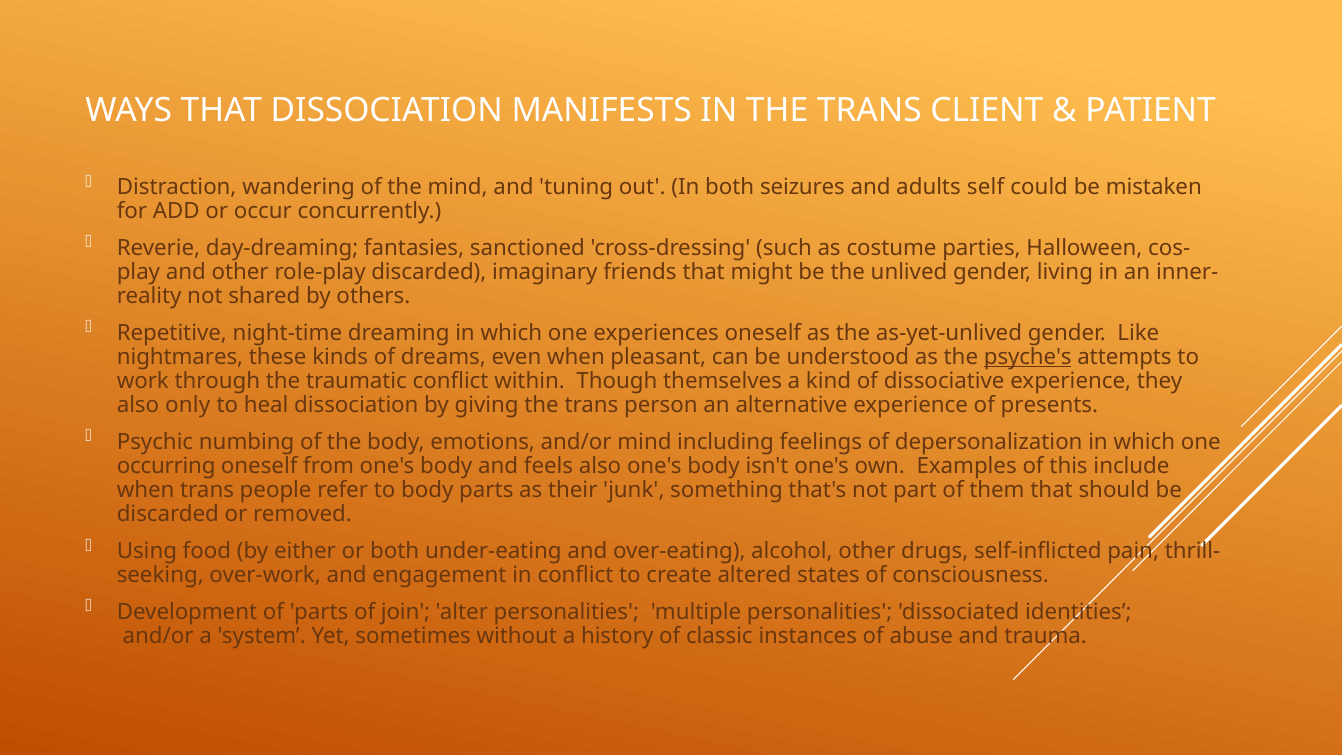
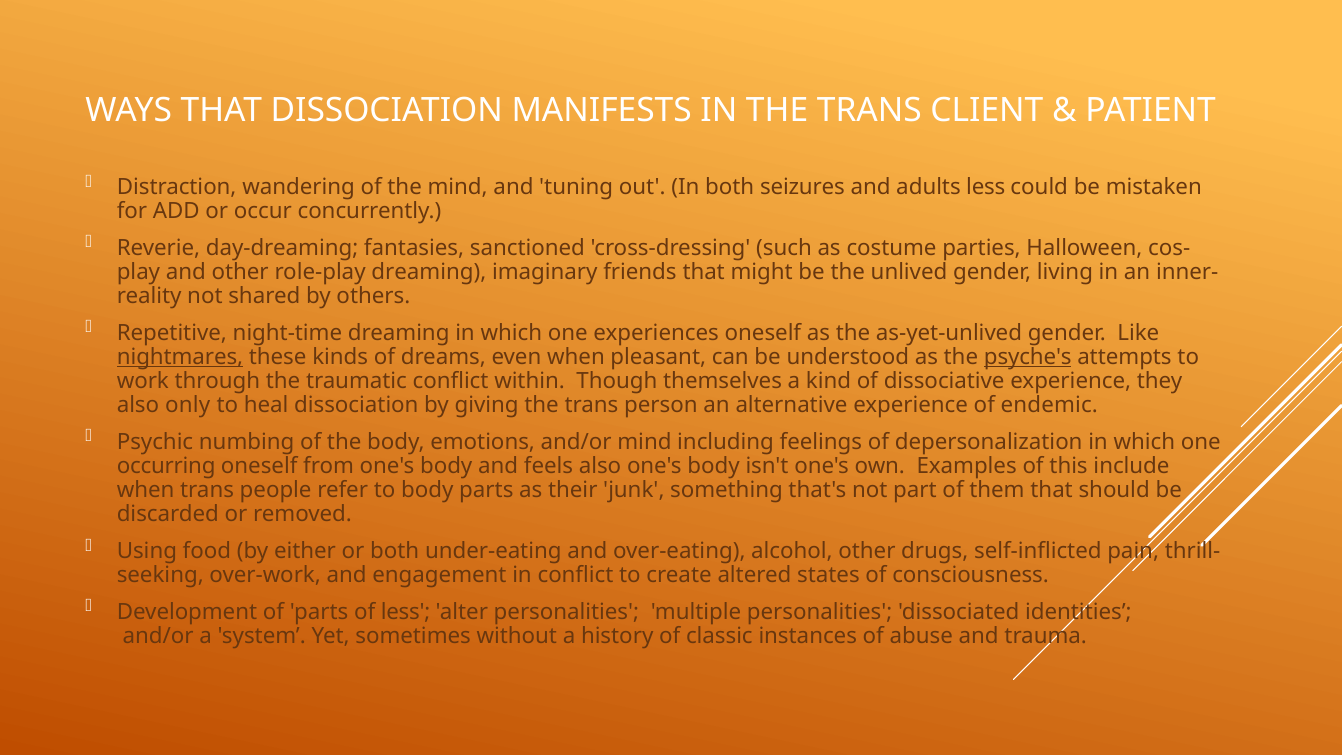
adults self: self -> less (986, 187)
role-play discarded: discarded -> dreaming (429, 272)
nightmares underline: none -> present (180, 357)
presents: presents -> endemic (1049, 405)
of join: join -> less (406, 612)
